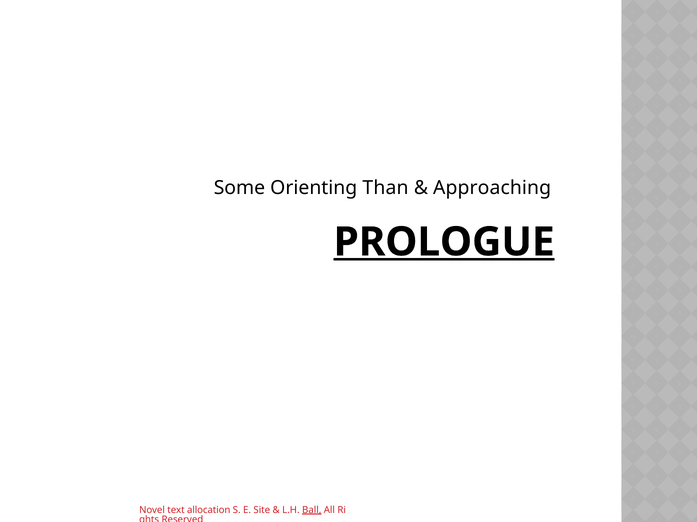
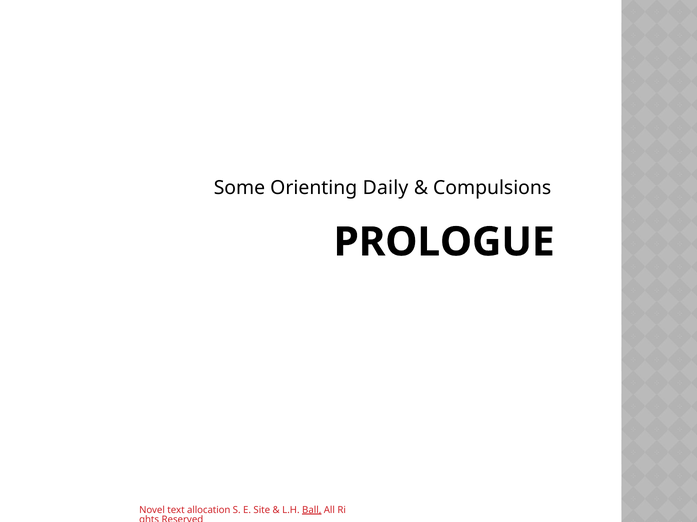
Than: Than -> Daily (386, 188)
Approaching: Approaching -> Compulsions (492, 188)
PROLOGUE underline: present -> none (444, 242)
